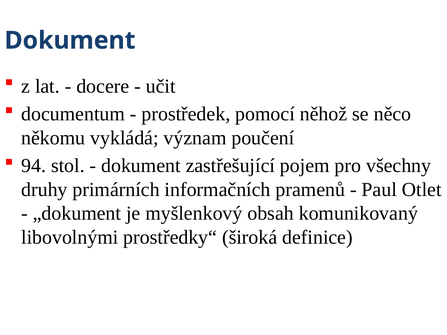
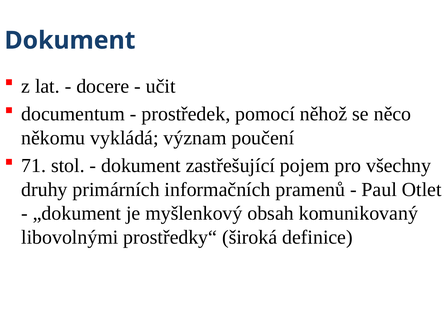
94: 94 -> 71 (34, 166)
